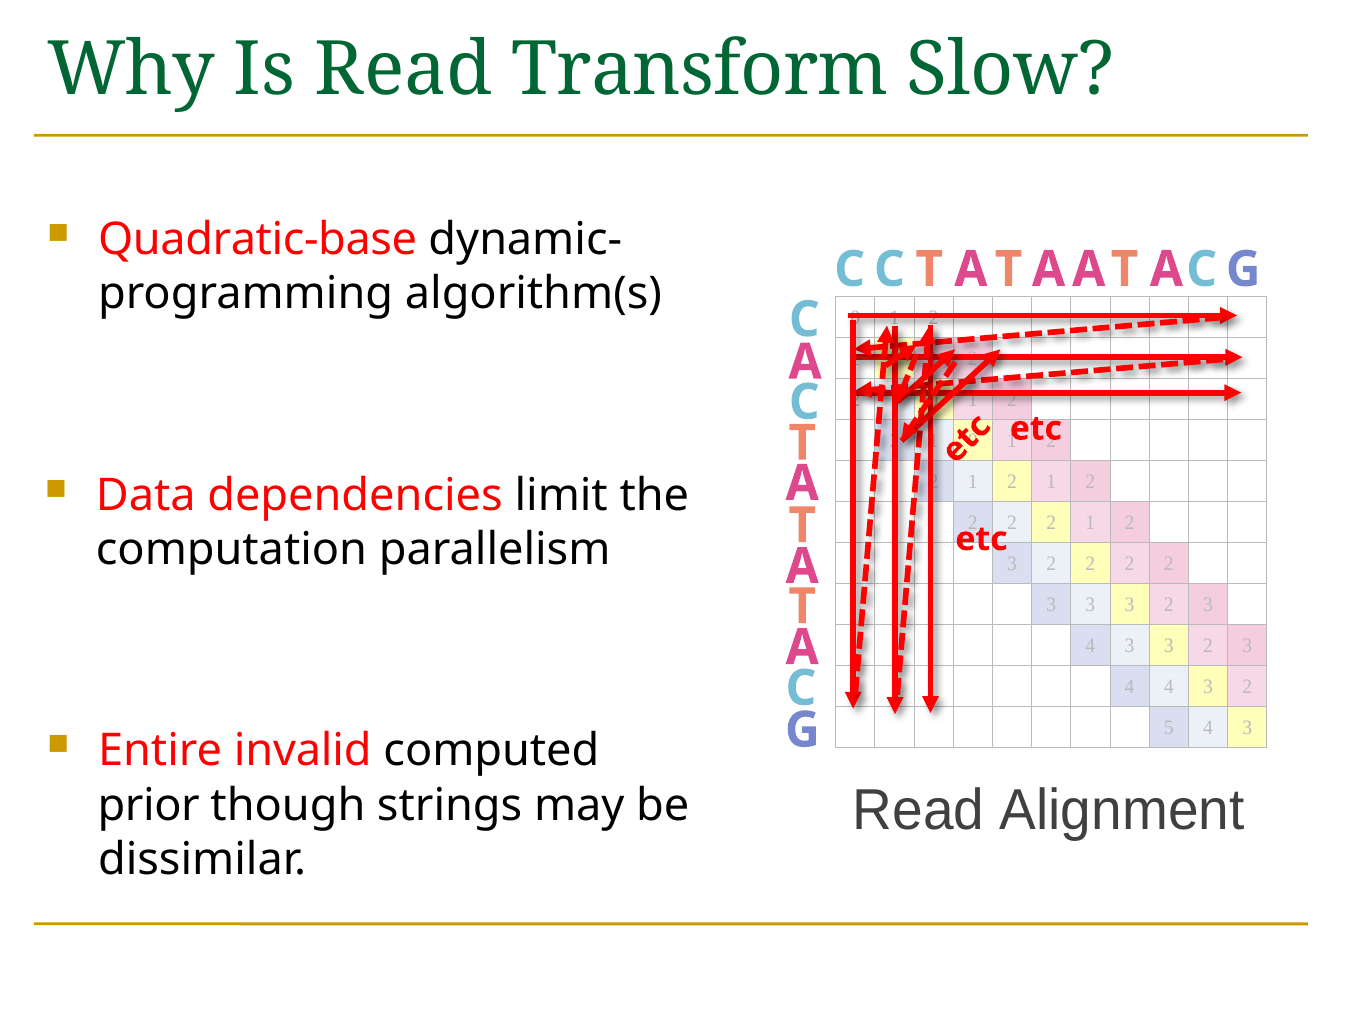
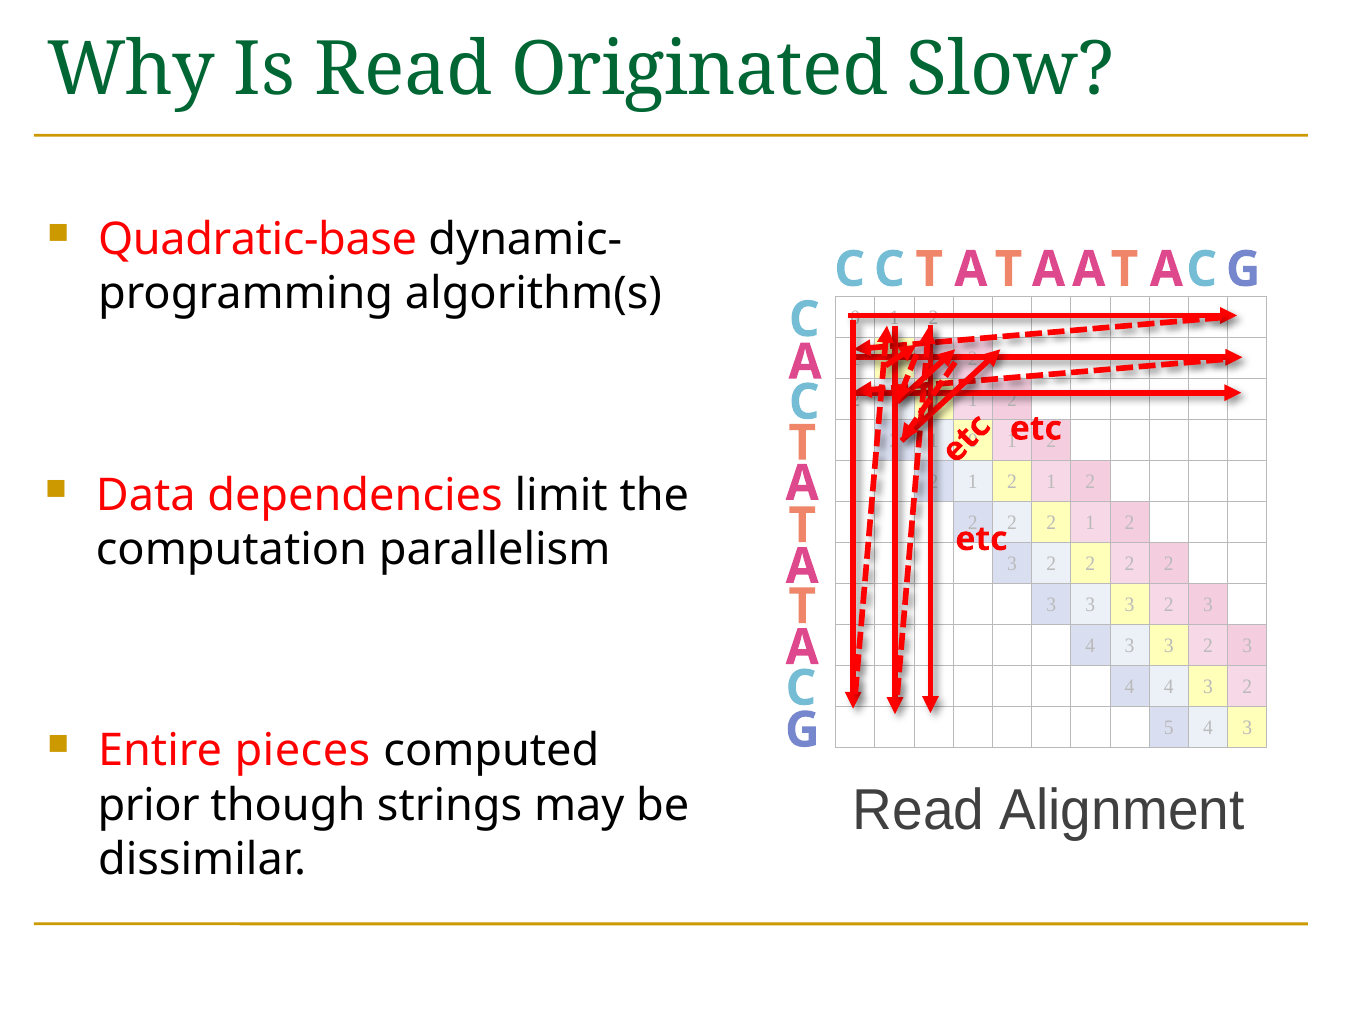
Transform: Transform -> Originated (700, 69)
invalid: invalid -> pieces (302, 752)
